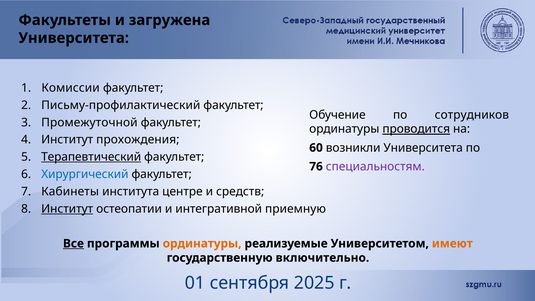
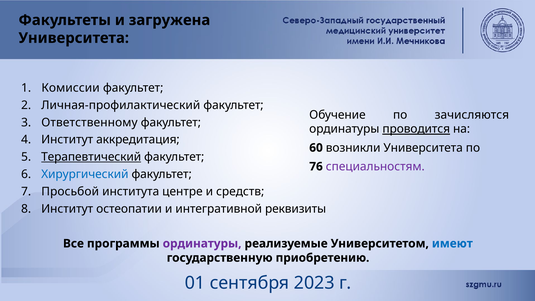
Письму-профилактический: Письму-профилактический -> Личная-профилактический (121, 105)
сотрудников: сотрудников -> зачисляются (472, 115)
Промежуточной: Промежуточной -> Ответственному (89, 122)
прохождения: прохождения -> аккредитация (138, 140)
Кабинеты: Кабинеты -> Просьбой (70, 192)
Институт underline: present -> none (67, 209)
приемную: приемную -> реквизиты (296, 209)
Все underline: present -> none (73, 244)
ординатуры colour: orange -> purple (202, 244)
имеют colour: orange -> blue (452, 244)
включительно: включительно -> приобретению (322, 258)
2025: 2025 -> 2023 (314, 283)
